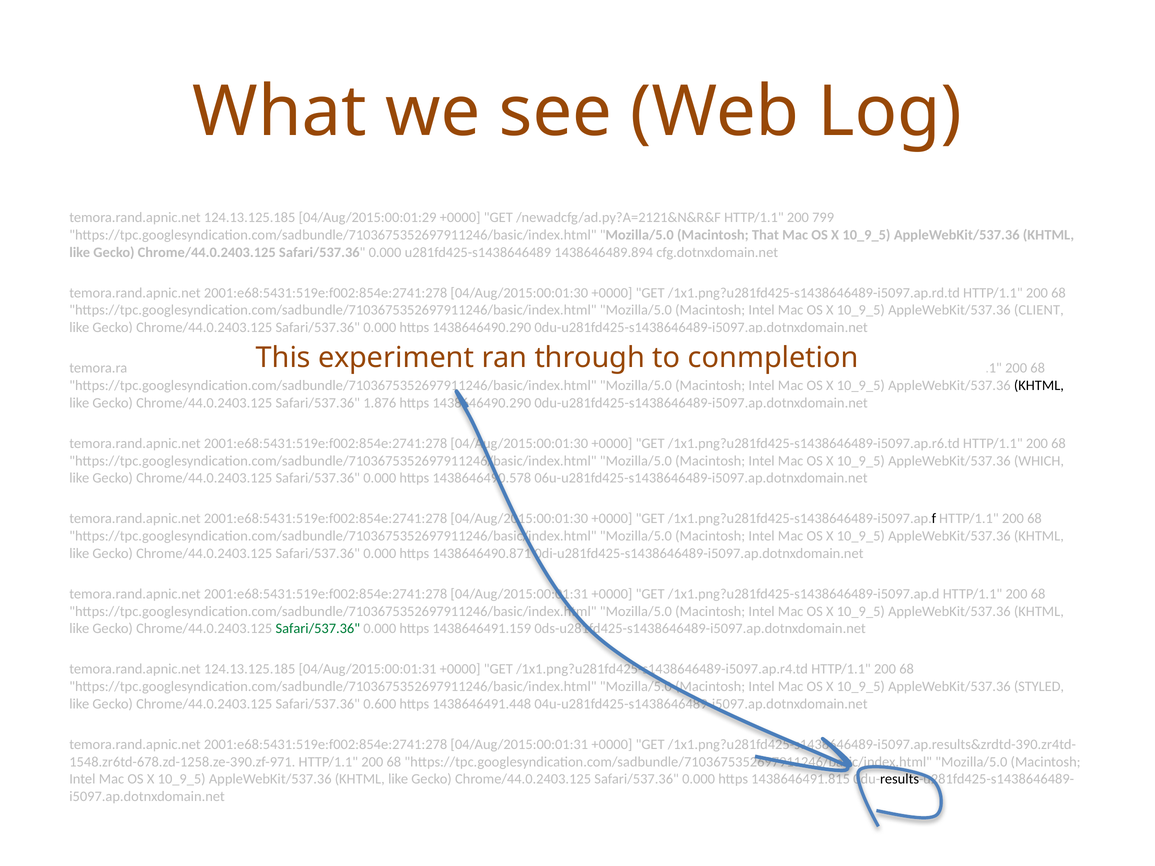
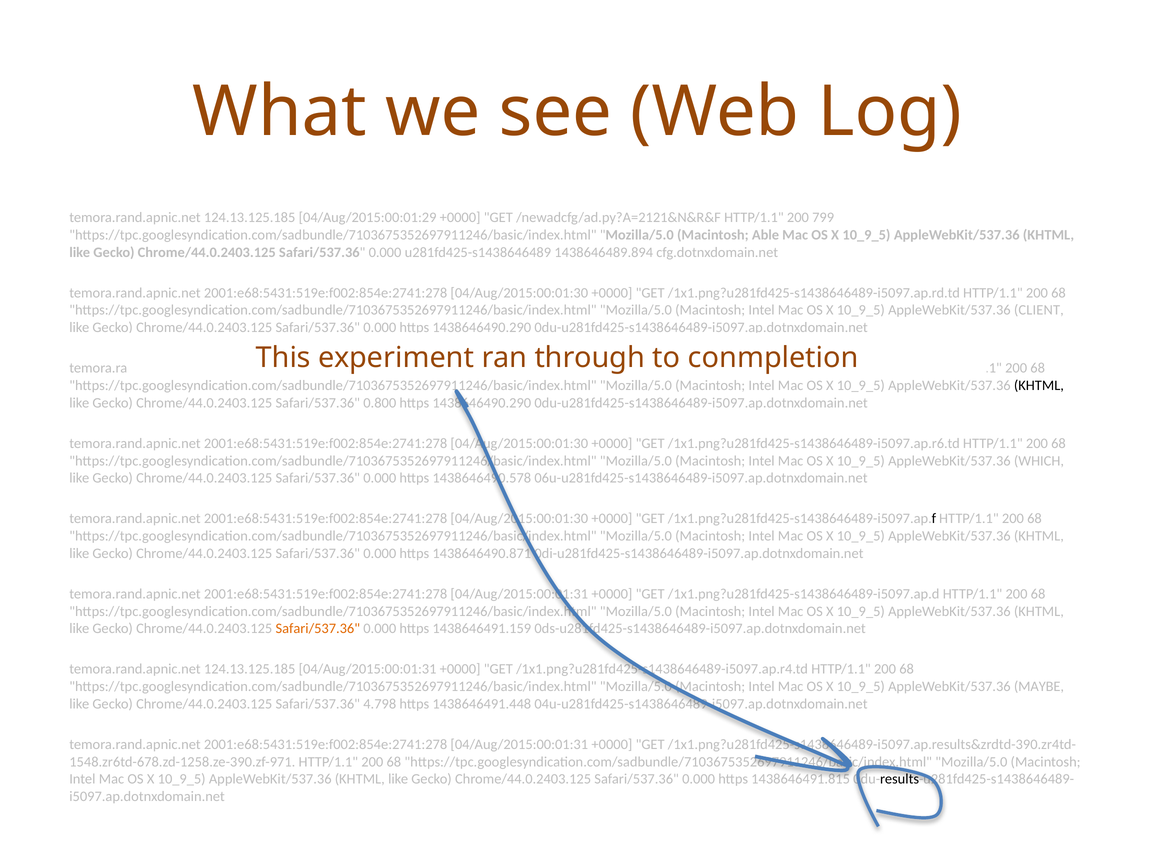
That: That -> Able (766, 235)
1.876: 1.876 -> 0.800 (380, 403)
Safari/537.36 colour: green -> orange (318, 629)
STYLED: STYLED -> MAYBE (1039, 687)
0.600: 0.600 -> 4.798 (380, 704)
